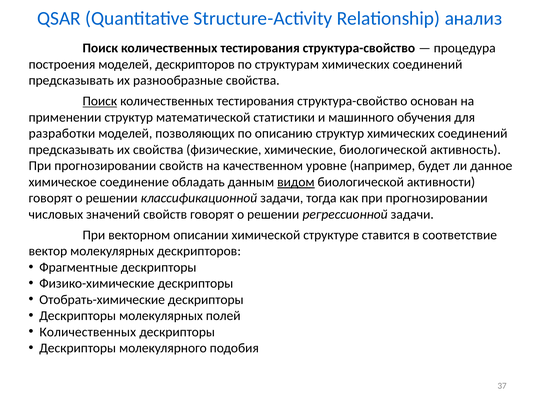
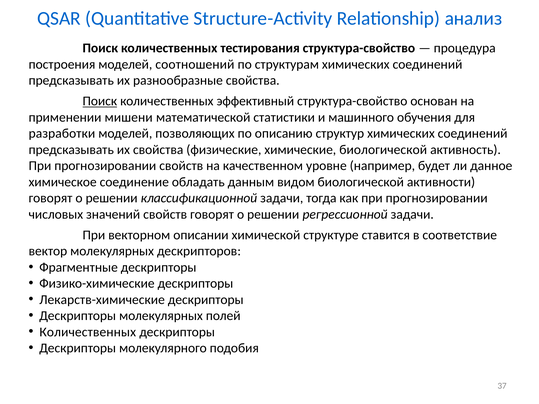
моделей дескрипторов: дескрипторов -> соотношений (195, 64)
тестирования: тестирования -> эффективный (255, 101)
применении структур: структур -> мишени (129, 117)
видом underline: present -> none (296, 182)
Отобрать-химические: Отобрать-химические -> Лекарств-химические (102, 300)
